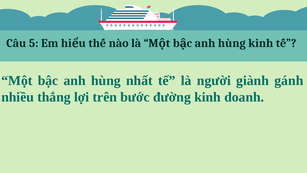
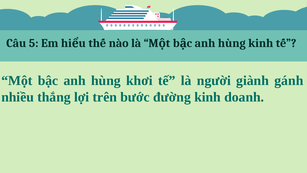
nhất: nhất -> khơi (139, 81)
